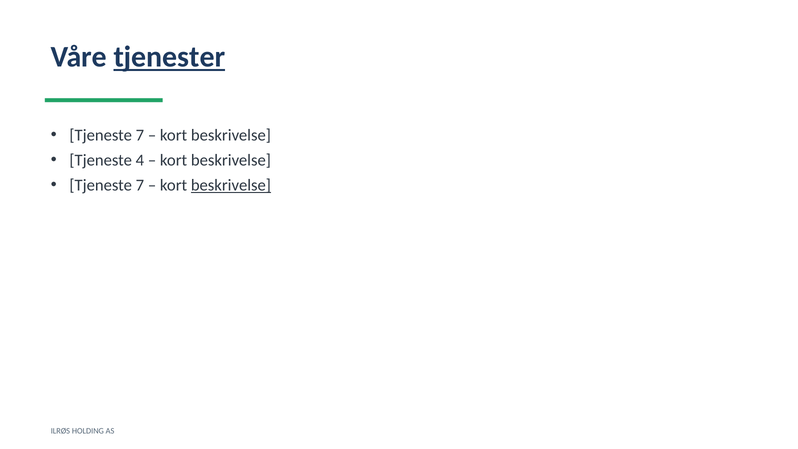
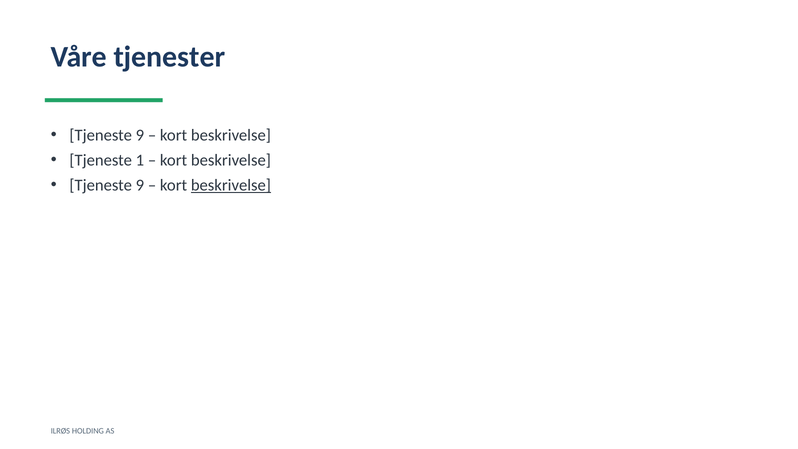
tjenester underline: present -> none (169, 57)
7: 7 -> 9 (140, 135)
4: 4 -> 1 (140, 160)
7: 7 -> 9 (140, 185)
